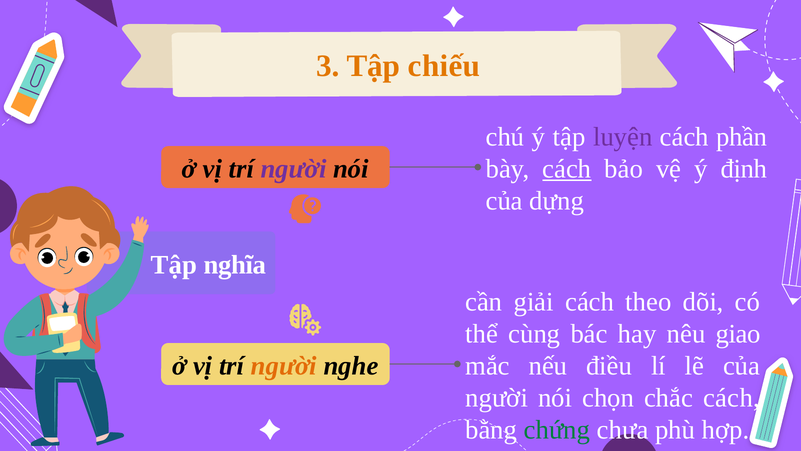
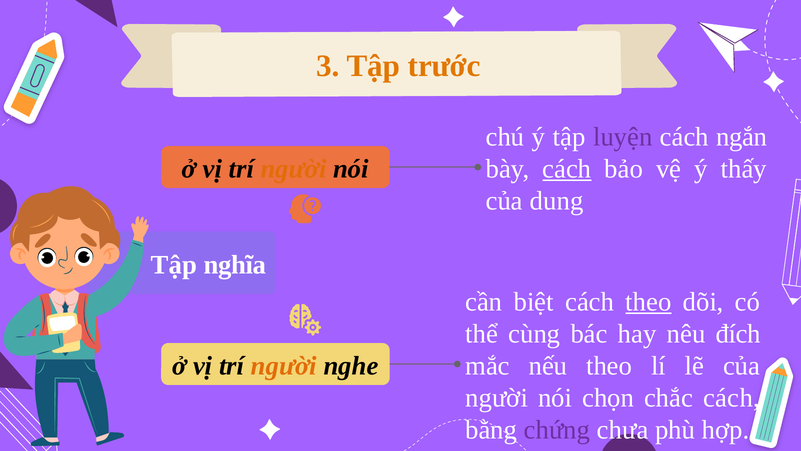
chiếu: chiếu -> trước (444, 66)
phần: phần -> ngắn (742, 137)
người colour: purple -> orange (294, 169)
định: định -> thấy (744, 169)
dựng: dựng -> dung (557, 201)
giải: giải -> biệt (534, 301)
theo underline: none -> present (648, 301)
giao: giao -> đích (738, 333)
nếu điều: điều -> theo (609, 366)
chứng colour: green -> purple (557, 430)
